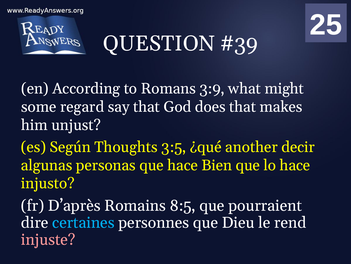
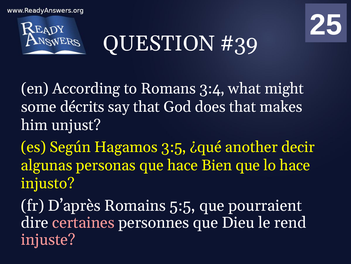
3:9: 3:9 -> 3:4 (212, 88)
regard: regard -> décrits (82, 107)
Thoughts: Thoughts -> Hagamos (126, 147)
8:5: 8:5 -> 5:5 (183, 205)
certaines colour: light blue -> pink (83, 222)
